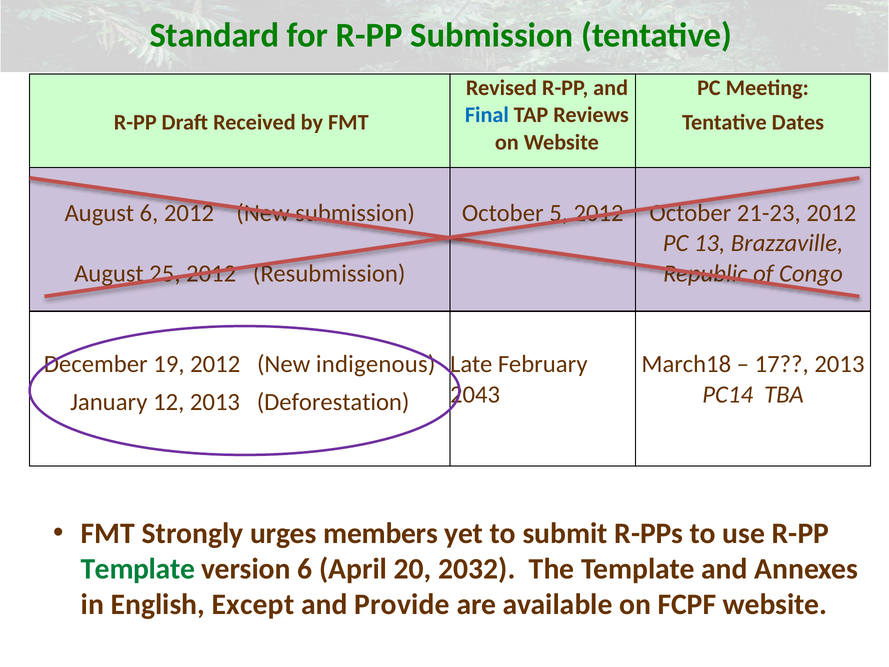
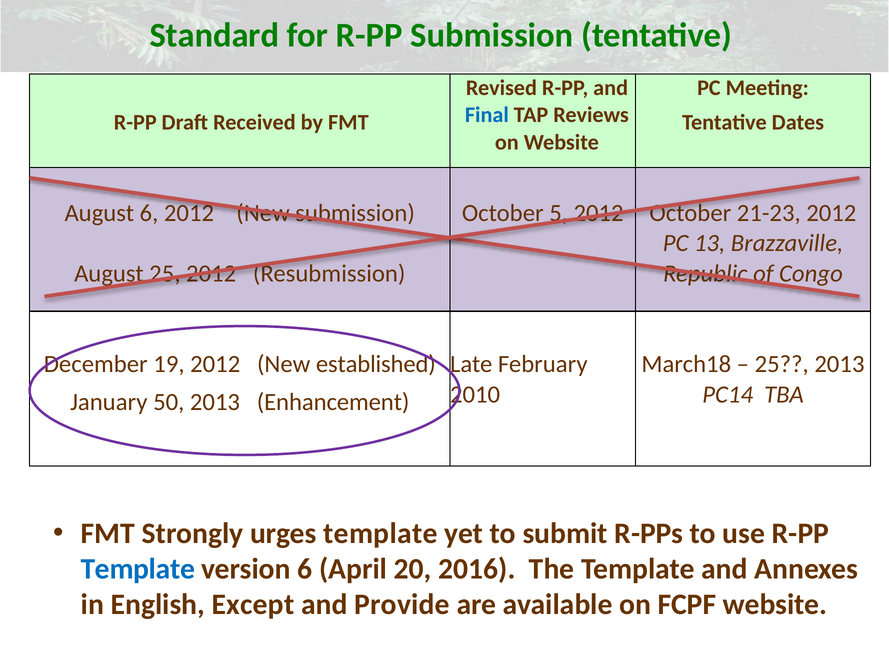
indigenous: indigenous -> established (376, 364)
17: 17 -> 25 (782, 364)
2043: 2043 -> 2010 (475, 394)
12: 12 -> 50 (169, 402)
Deforestation: Deforestation -> Enhancement (333, 402)
urges members: members -> template (380, 533)
Template colour: green -> blue (138, 569)
2032: 2032 -> 2016 (477, 569)
